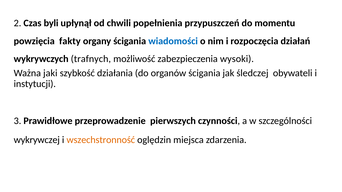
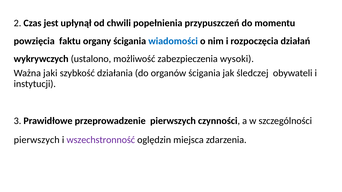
byli: byli -> jest (51, 23)
fakty: fakty -> faktu (70, 41)
trafnych: trafnych -> ustalono (91, 59)
wykrywczej: wykrywczej -> pierwszych (37, 140)
wszechstronność colour: orange -> purple (101, 140)
